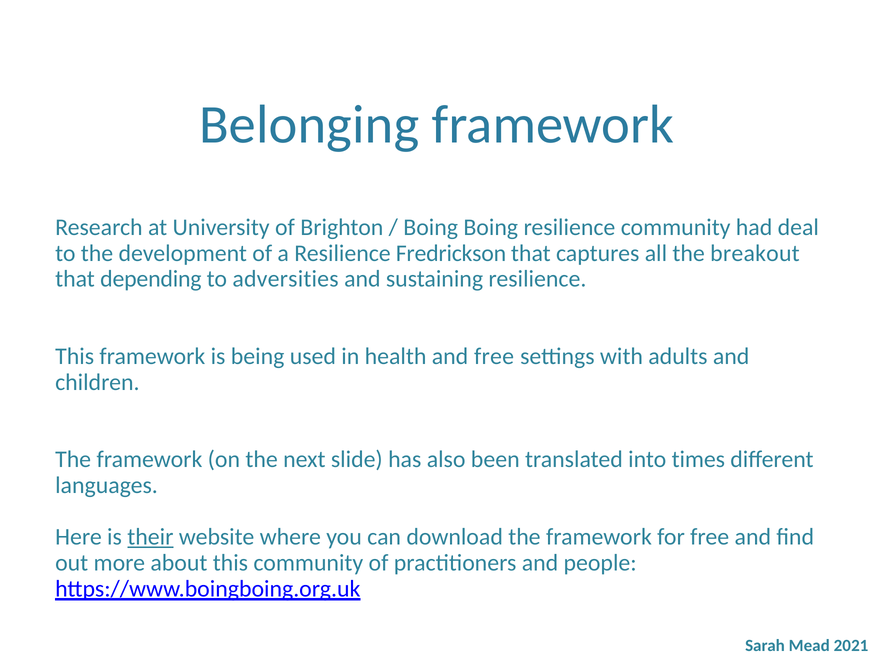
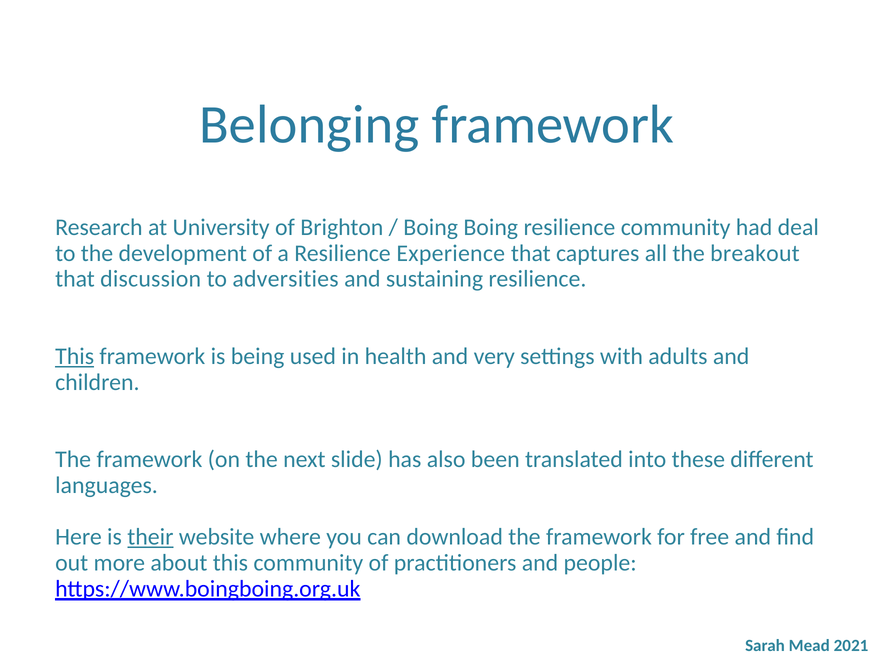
Fredrickson: Fredrickson -> Experience (451, 253)
depending: depending -> discussion (151, 279)
This underline: none -> present (75, 356)
and free: free -> very (494, 356)
times: times -> these (698, 459)
